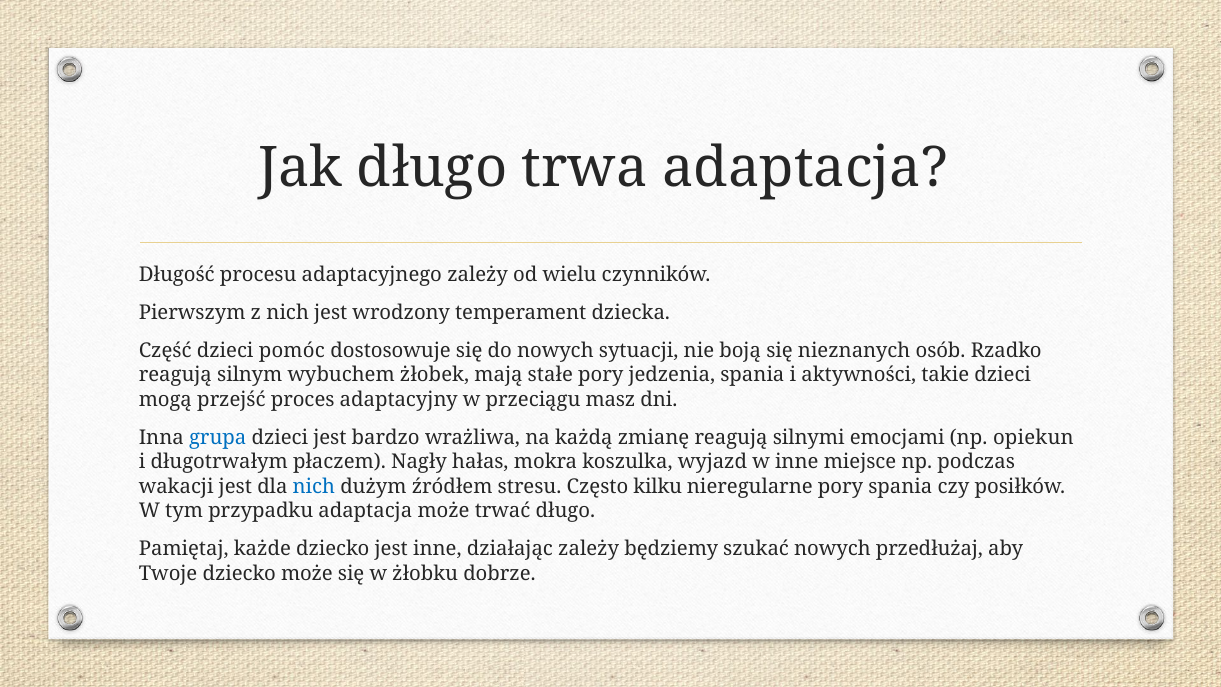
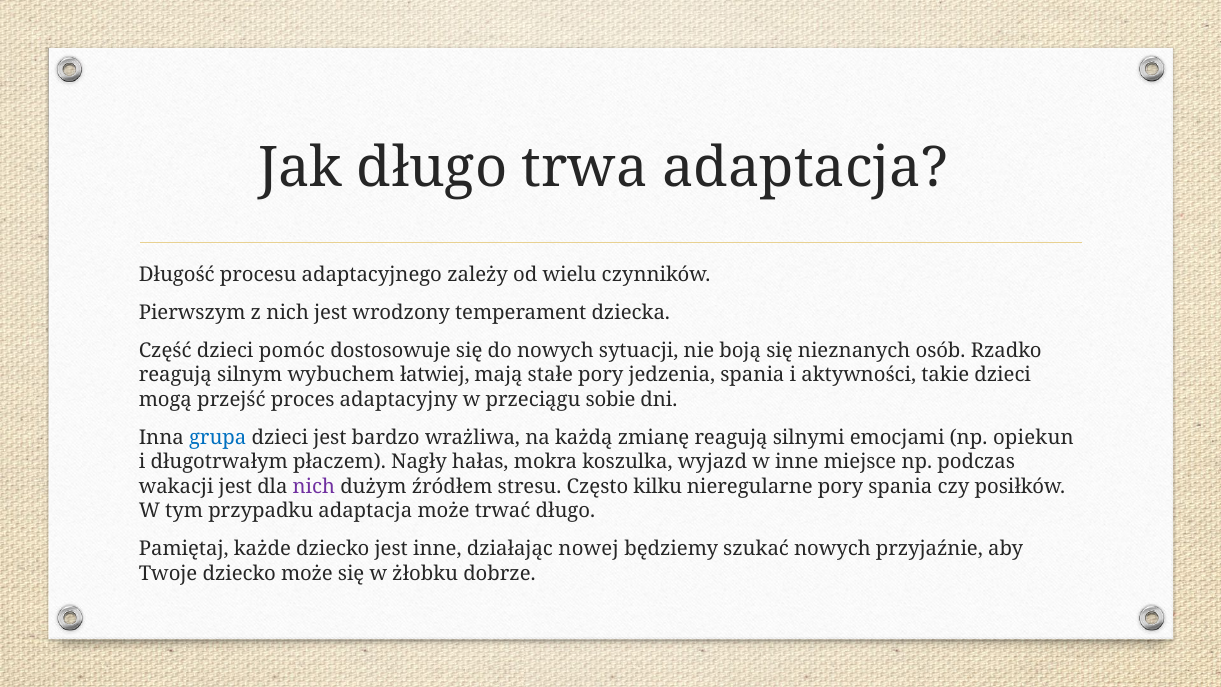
żłobek: żłobek -> łatwiej (435, 375)
masz: masz -> sobie (611, 399)
nich colour: blue -> purple (314, 486)
działając zależy: zależy -> nowej (589, 549)
przedłużaj: przedłużaj -> przyjaźnie (929, 549)
